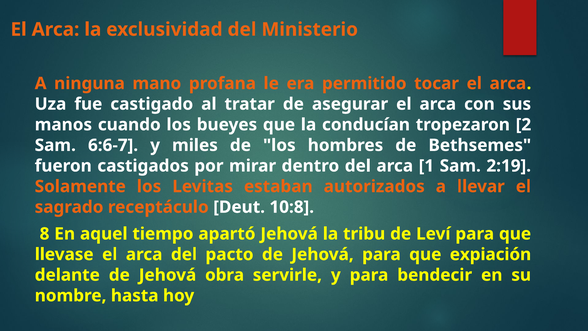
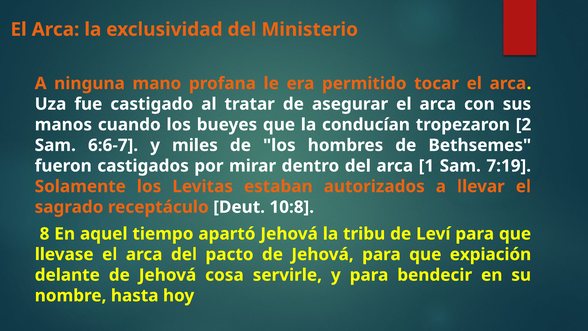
2:19: 2:19 -> 7:19 (509, 166)
obra: obra -> cosa (224, 275)
